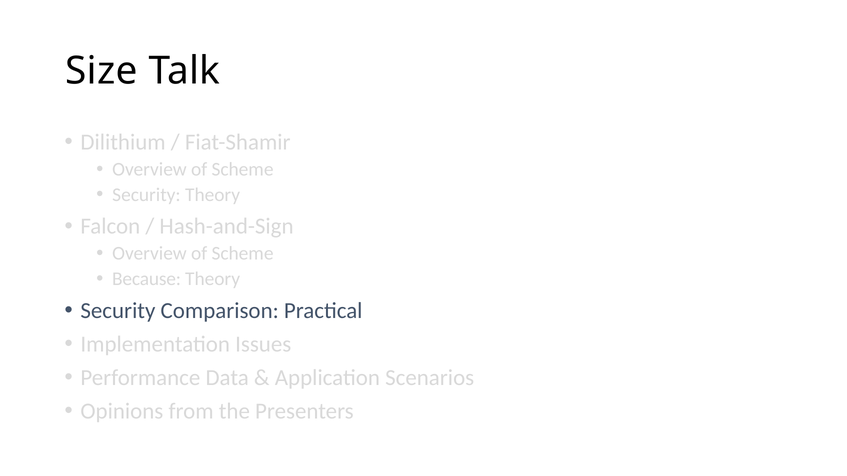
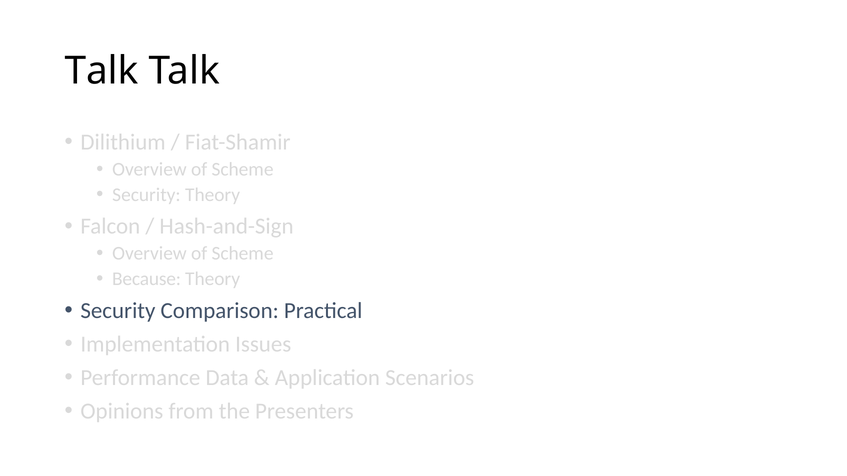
Size: Size -> Talk (102, 71)
